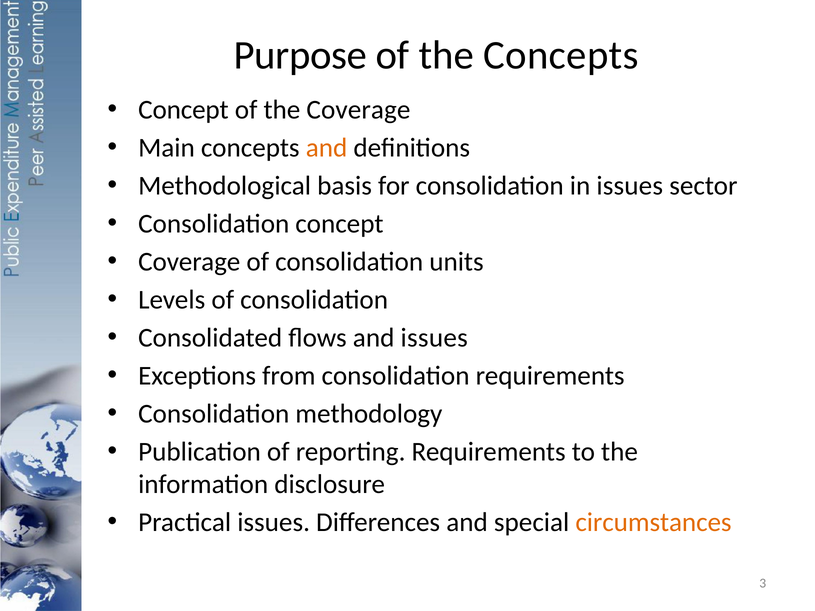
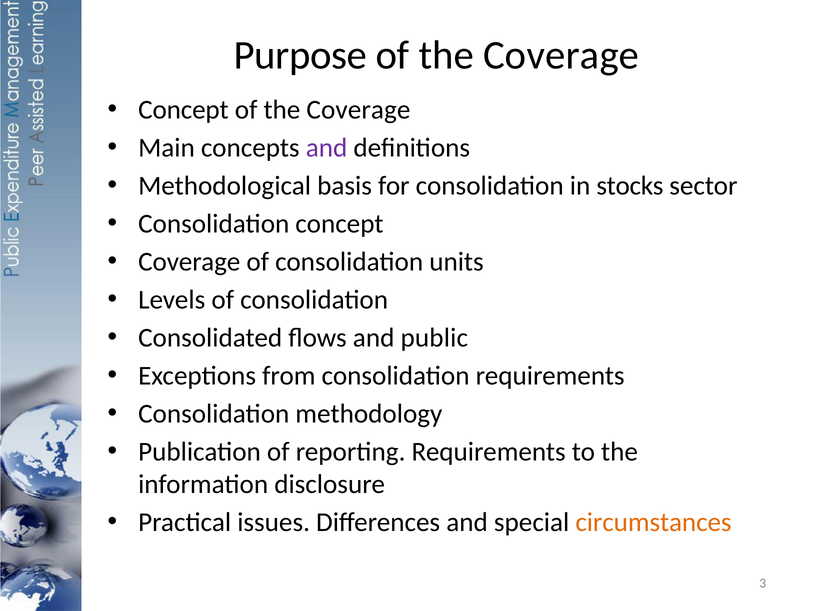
Concepts: Concepts -> Coverage (561, 56)
and colour: orange -> purple (327, 148)
in issues: issues -> stocks (630, 186)
and issues: issues -> public (434, 338)
